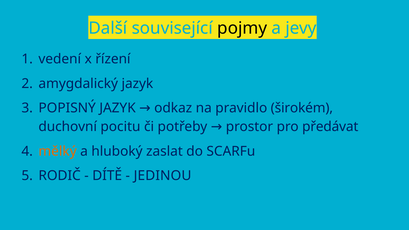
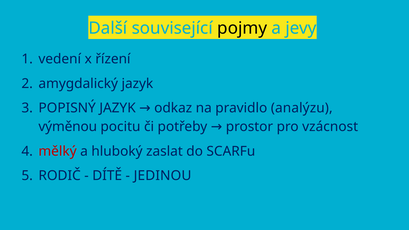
širokém: širokém -> analýzu (302, 108)
duchovní: duchovní -> výměnou (68, 127)
předávat: předávat -> vzácnost (330, 127)
mělký colour: orange -> red (58, 151)
